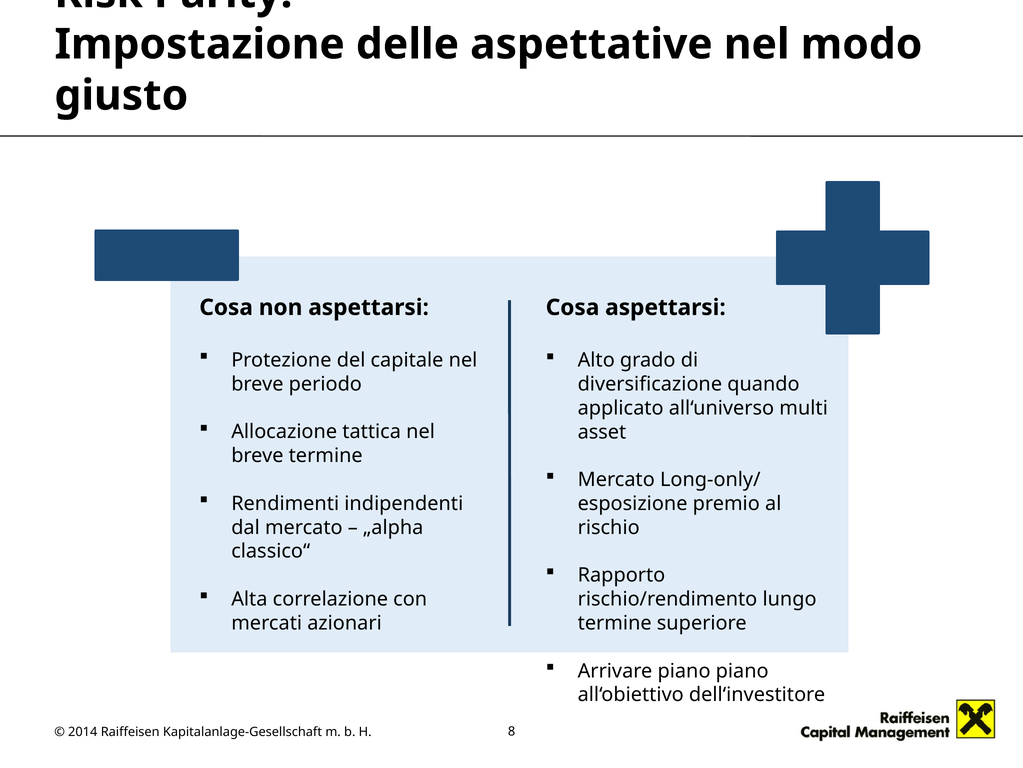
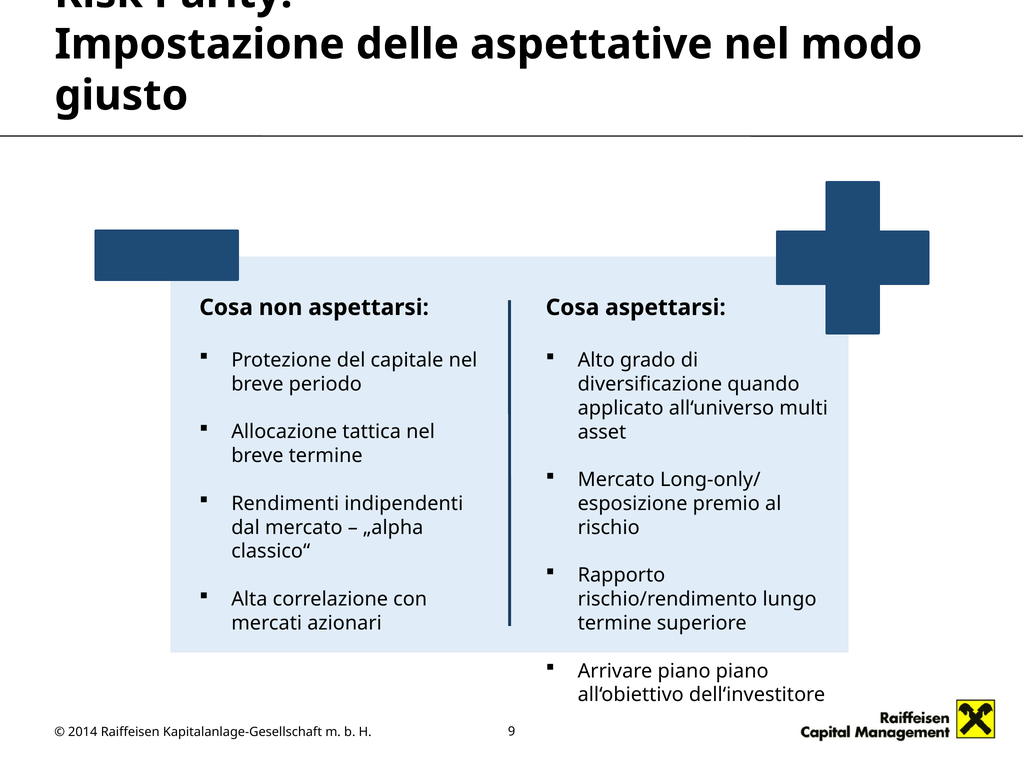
8: 8 -> 9 (512, 731)
